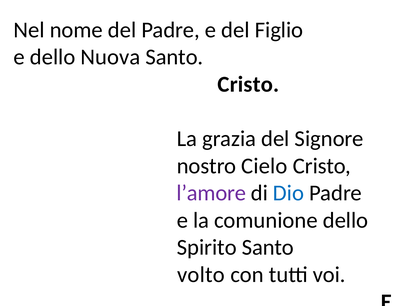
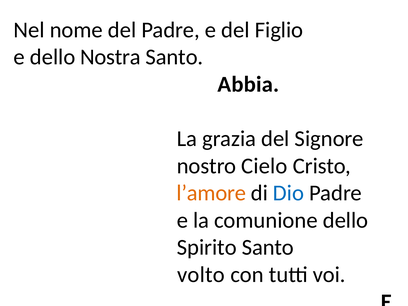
Nuova: Nuova -> Nostra (110, 57)
Cristo: Cristo -> Abbia (248, 84)
l’amore colour: purple -> orange (211, 193)
